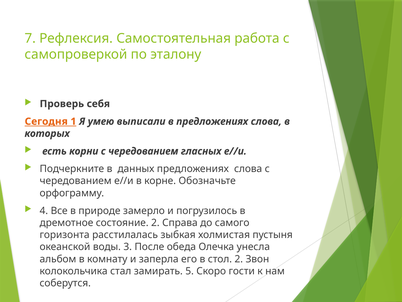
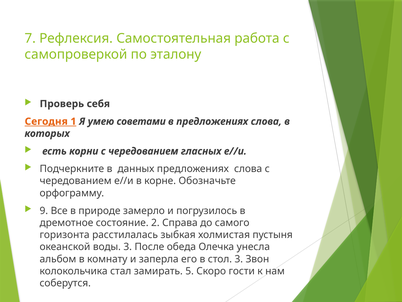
выписали: выписали -> советами (141, 121)
4: 4 -> 9 (44, 210)
стол 2: 2 -> 3 (239, 259)
